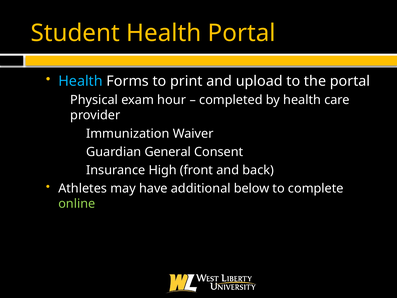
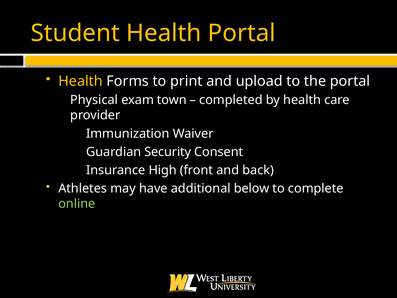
Health colour: light blue -> yellow (81, 81)
hour: hour -> town (172, 100)
General: General -> Security (168, 152)
